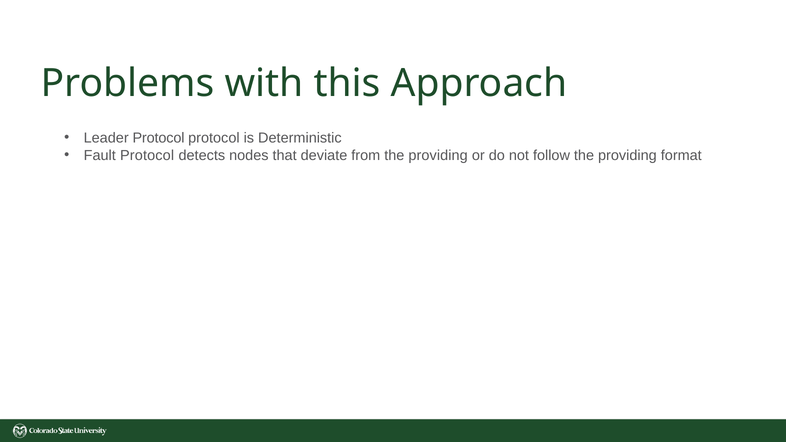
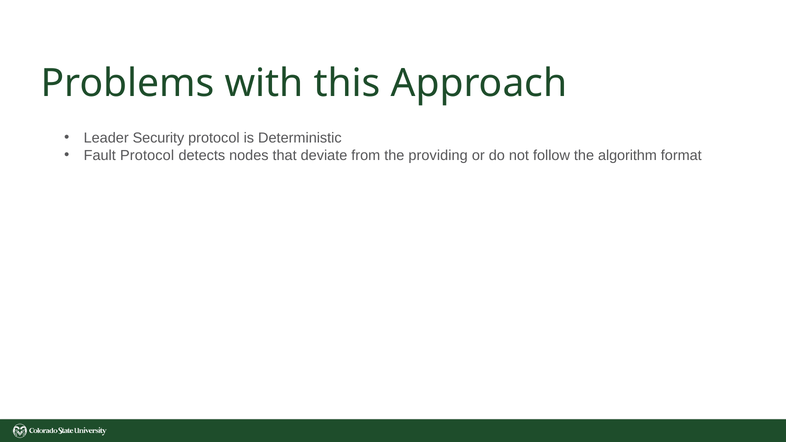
Leader Protocol: Protocol -> Security (158, 138)
follow the providing: providing -> algorithm (627, 155)
